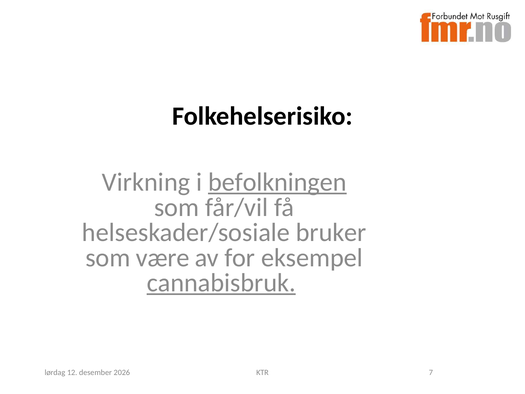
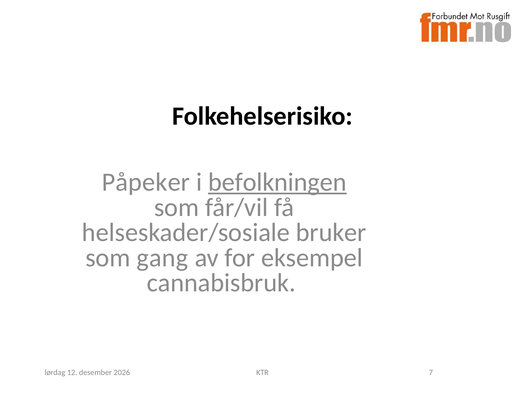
Virkning: Virkning -> Påpeker (146, 182)
være: være -> gang (162, 258)
cannabisbruk underline: present -> none (221, 283)
